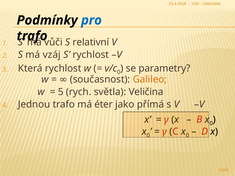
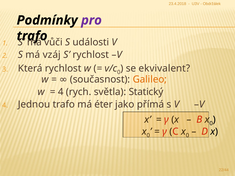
pro colour: blue -> purple (91, 20)
relativní: relativní -> události (91, 42)
parametry: parametry -> ekvivalent (164, 69)
5: 5 -> 4 (61, 92)
Veličina: Veličina -> Statický (146, 92)
